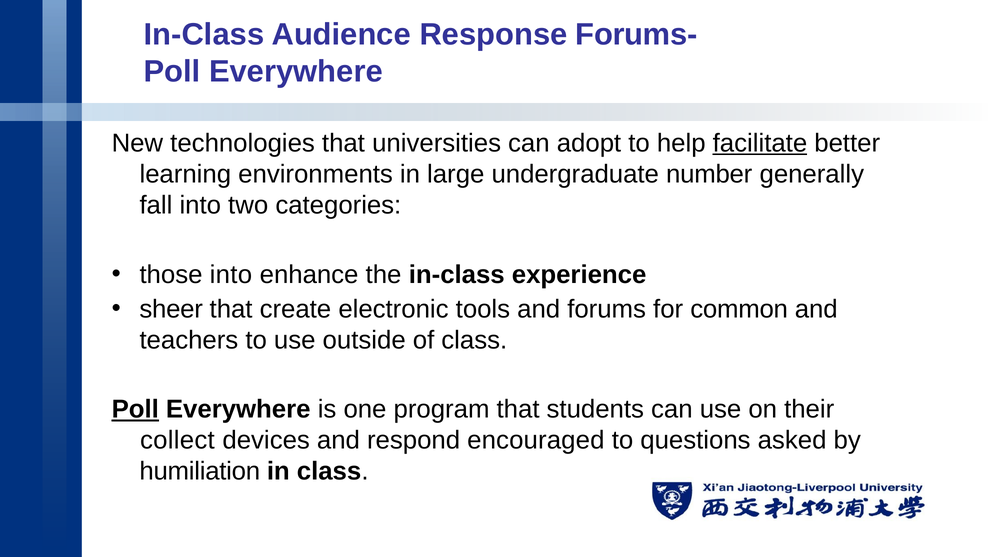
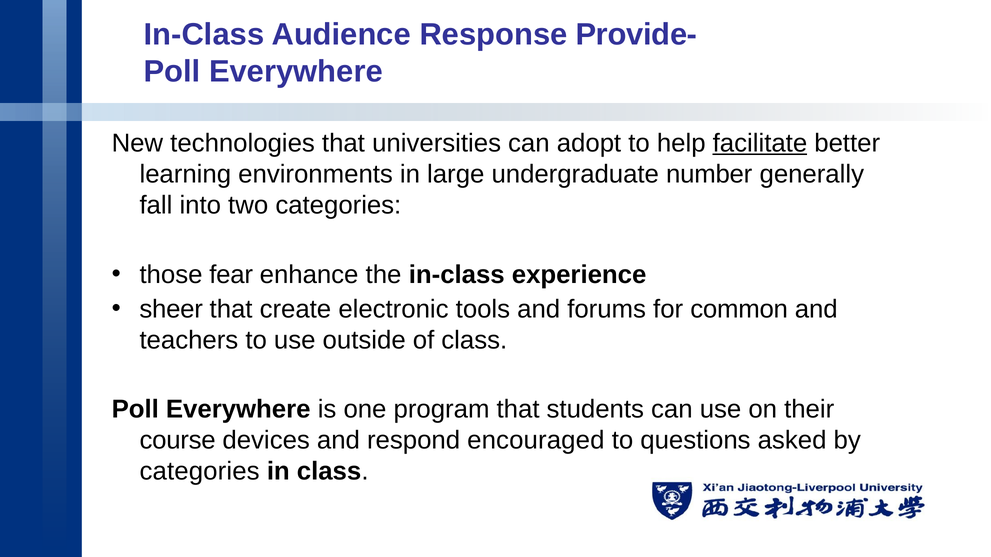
Forums-: Forums- -> Provide- (636, 34)
those into: into -> fear (231, 275)
Poll underline: present -> none (135, 410)
collect: collect -> course (178, 441)
humiliation: humiliation -> categories (200, 472)
